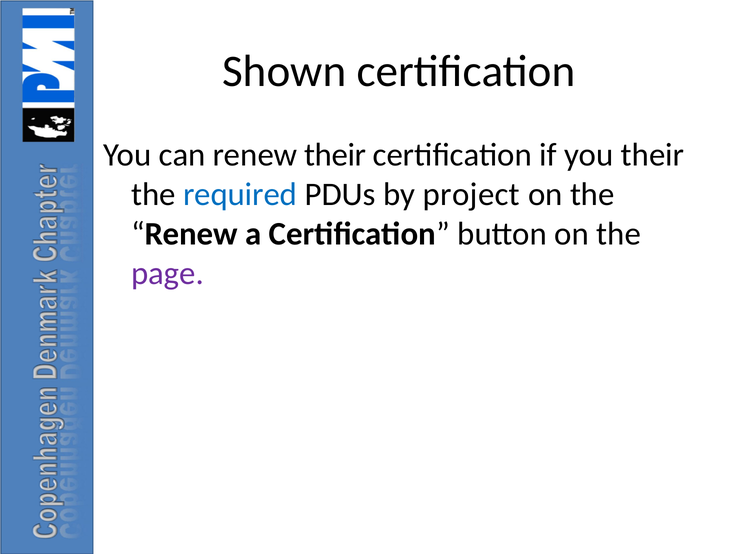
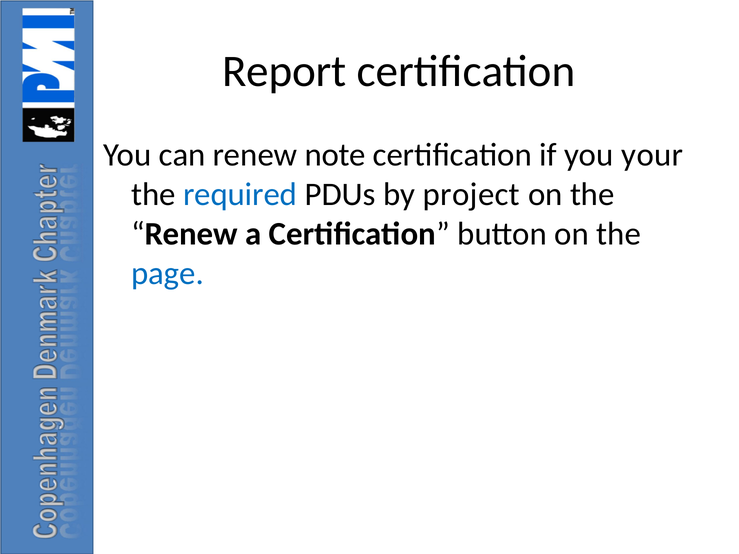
Shown: Shown -> Report (284, 72)
renew their: their -> note (335, 155)
you their: their -> your (652, 155)
page colour: purple -> blue (168, 273)
